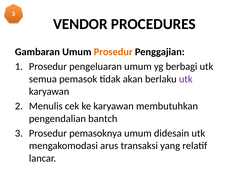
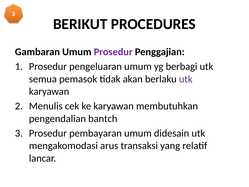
VENDOR: VENDOR -> BERIKUT (80, 24)
Prosedur colour: orange -> purple (113, 52)
pemasoknya: pemasoknya -> pembayaran (96, 133)
